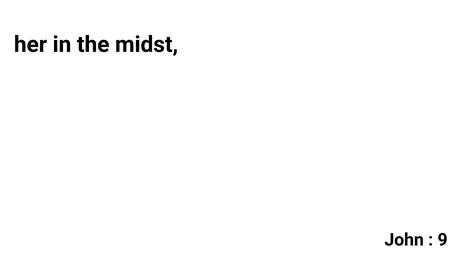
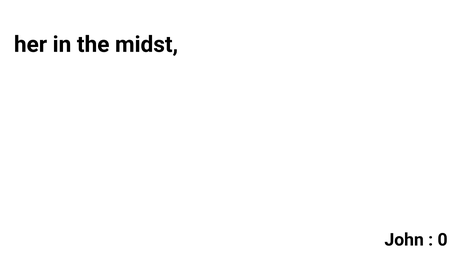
9: 9 -> 0 (443, 240)
